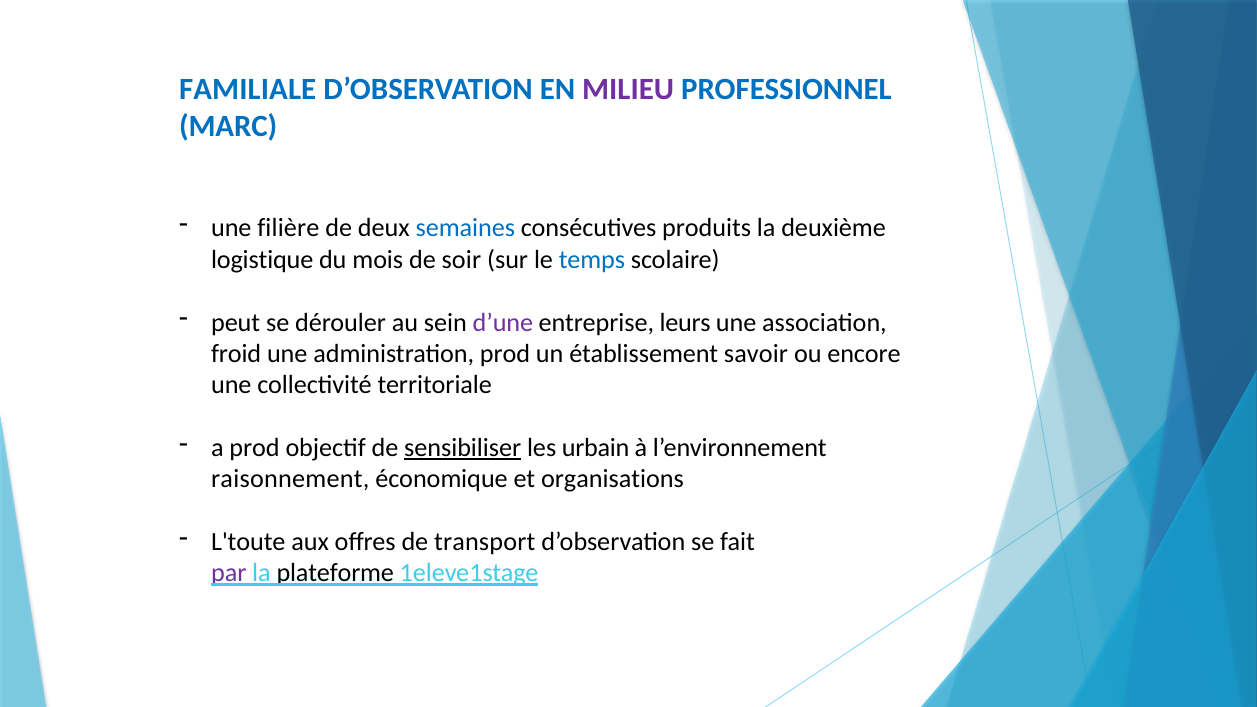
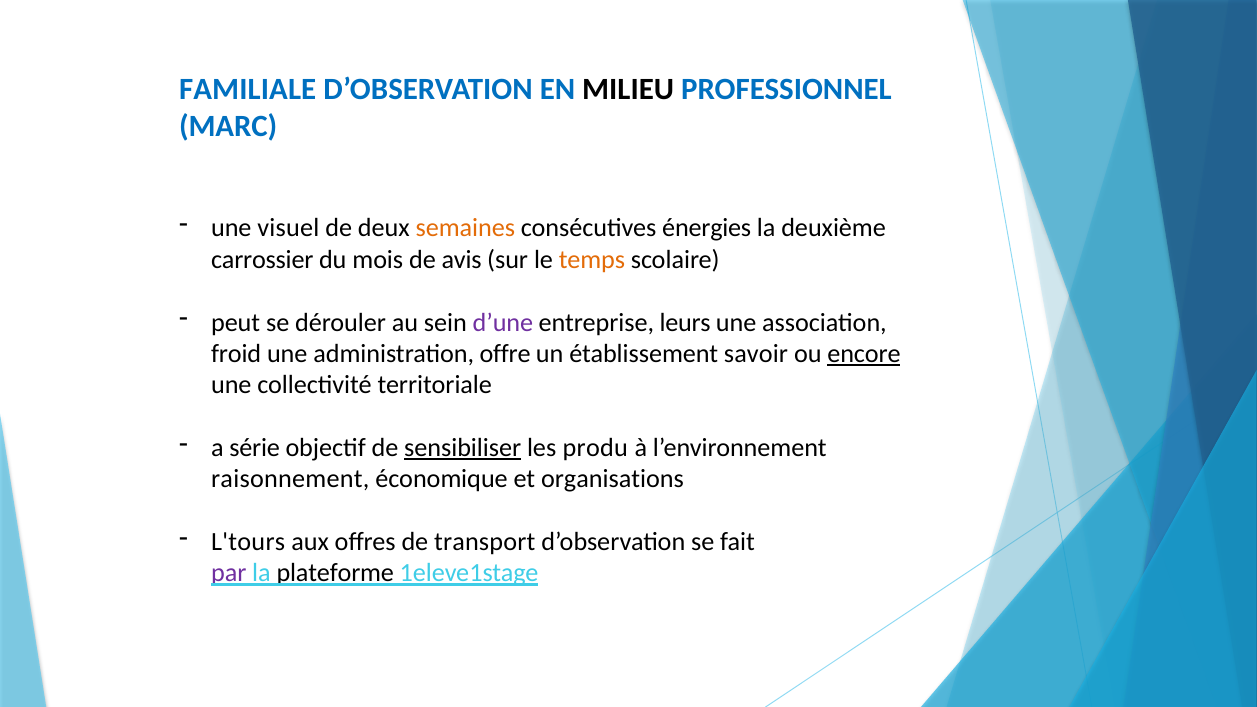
MILIEU colour: purple -> black (628, 89)
filière: filière -> visuel (288, 228)
semaines colour: blue -> orange (465, 228)
produits: produits -> énergies (707, 228)
logistique: logistique -> carrossier (262, 260)
soir: soir -> avis (462, 260)
temps colour: blue -> orange (592, 260)
administration prod: prod -> offre (505, 354)
encore underline: none -> present (864, 354)
a prod: prod -> série (255, 448)
urbain: urbain -> produ (595, 448)
L'toute: L'toute -> L'tours (248, 542)
